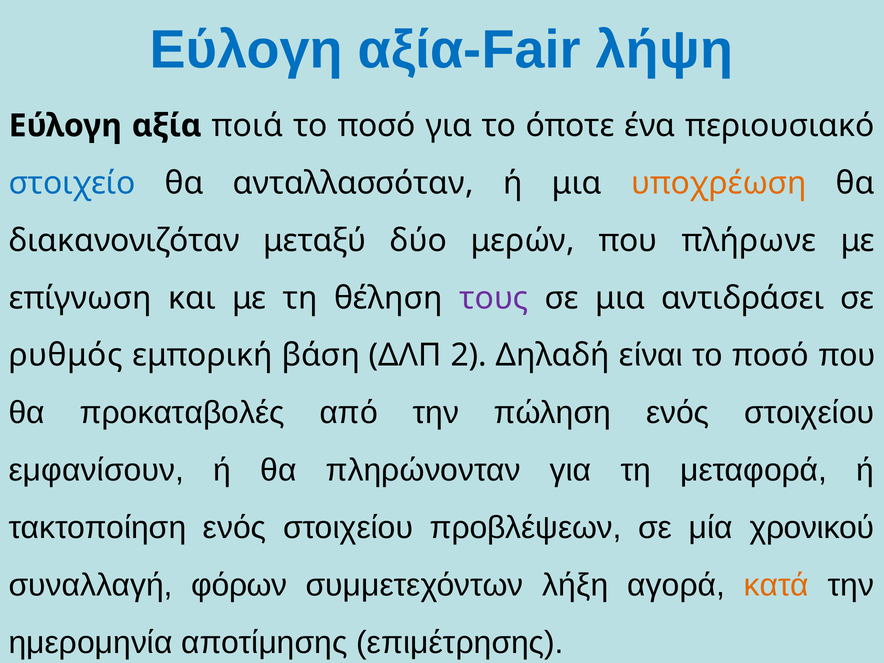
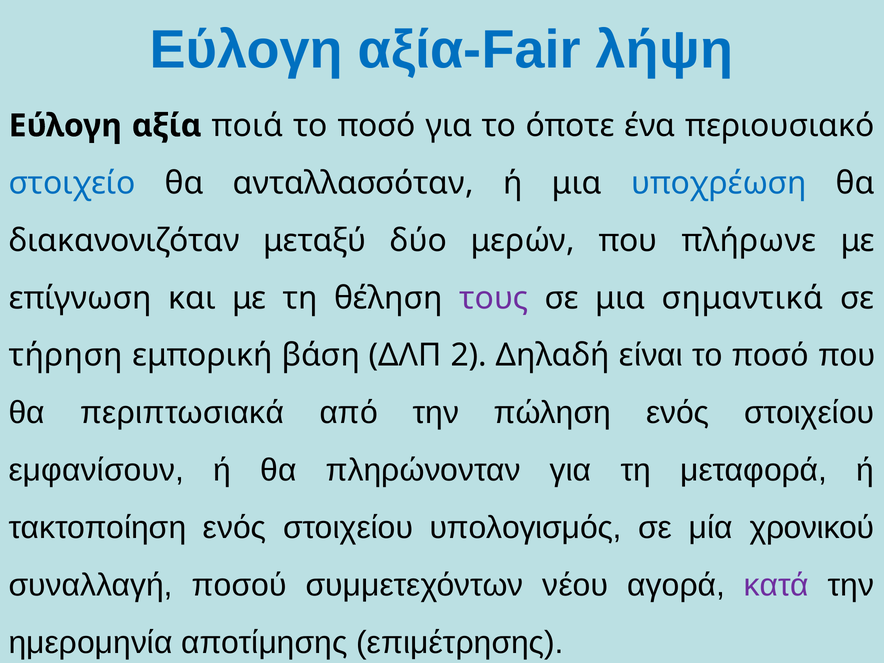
υποχρέωση colour: orange -> blue (719, 183)
αντιδράσει: αντιδράσει -> σημαντικά (742, 298)
ρυθμός: ρυθμός -> τήρηση (66, 355)
προκαταβολές: προκαταβολές -> περιπτωσιακά (182, 413)
προβλέψεων: προβλέψεων -> υπολογισμός (526, 528)
φόρων: φόρων -> ποσού (239, 585)
λήξη: λήξη -> νέου (575, 585)
κατά colour: orange -> purple (776, 585)
